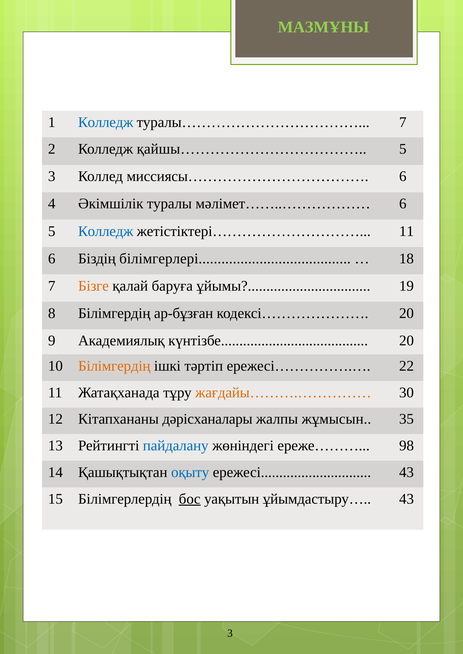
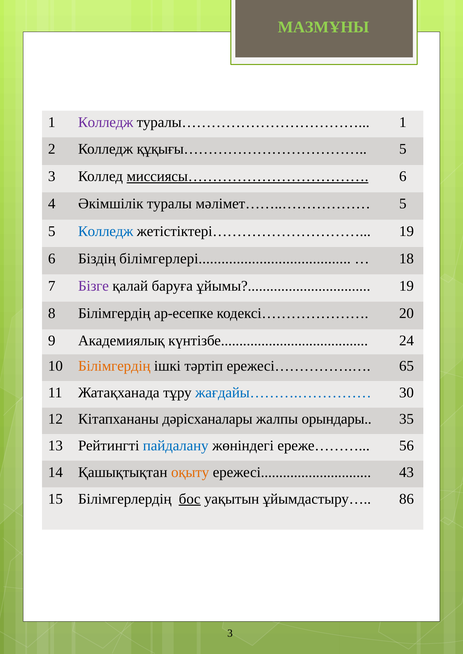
Колледж colour: blue -> purple (106, 122)
туралы……………………………… 7: 7 -> 1 (403, 122)
қайшы………………………………: қайшы……………………………… -> құқығы……………………………… (252, 149)
миссиясы……………………………… underline: none -> present (248, 177)
мәлімет……..……………… 6: 6 -> 5 (403, 204)
жетістіктері………………………… 11: 11 -> 19 (407, 231)
Бізге colour: orange -> purple (93, 286)
ар-бұзған: ар-бұзған -> ар-есепке (184, 314)
күнтізбе 20: 20 -> 24 (407, 341)
22: 22 -> 65 (407, 366)
жағдайы……….…………… colour: orange -> blue (283, 393)
жұмысын: жұмысын -> орындары (337, 420)
98: 98 -> 56 (407, 446)
оқыту colour: blue -> orange (190, 473)
ұйымдастыру… 43: 43 -> 86 (407, 499)
